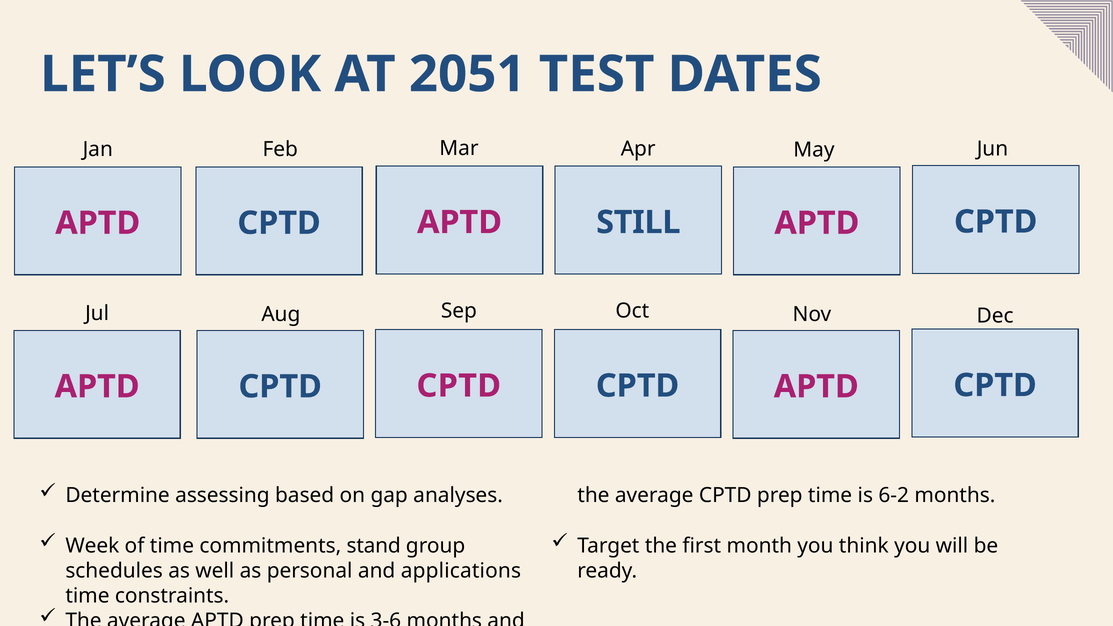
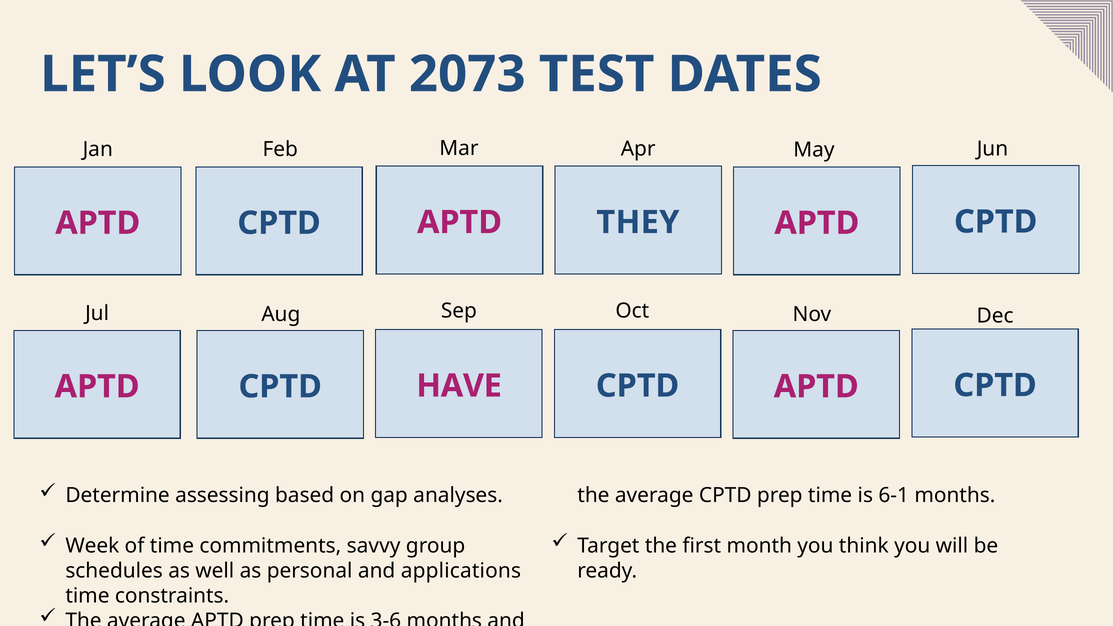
2051: 2051 -> 2073 (467, 74)
STILL: STILL -> THEY (638, 222)
CPTD: CPTD -> HAVE (459, 386)
6-2: 6-2 -> 6-1 (894, 496)
stand: stand -> savvy (374, 546)
